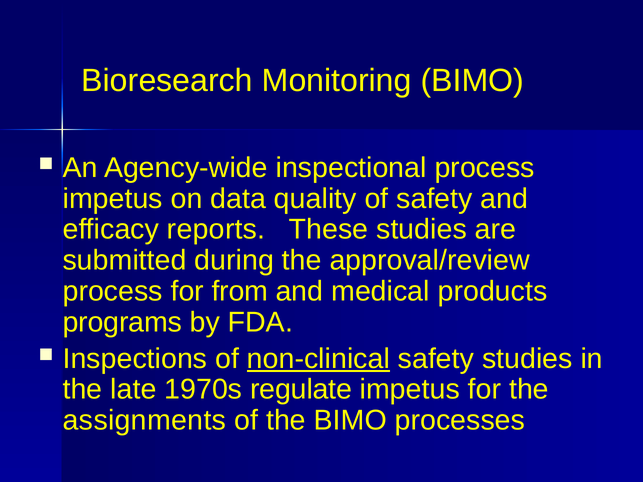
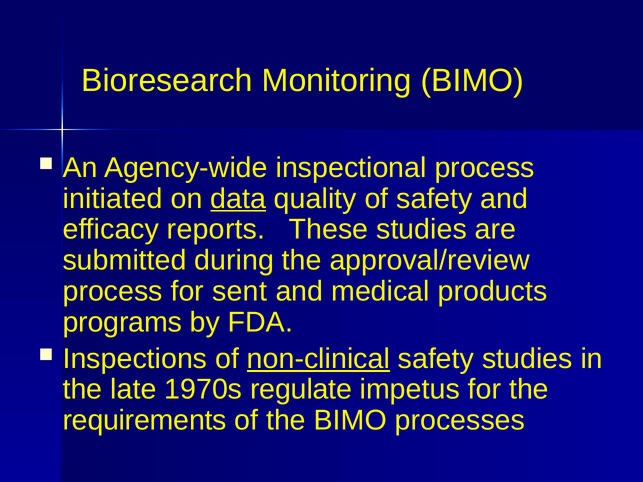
impetus: impetus -> initiated (113, 199)
data underline: none -> present (238, 199)
from: from -> sent (240, 291)
assignments: assignments -> requirements (145, 421)
